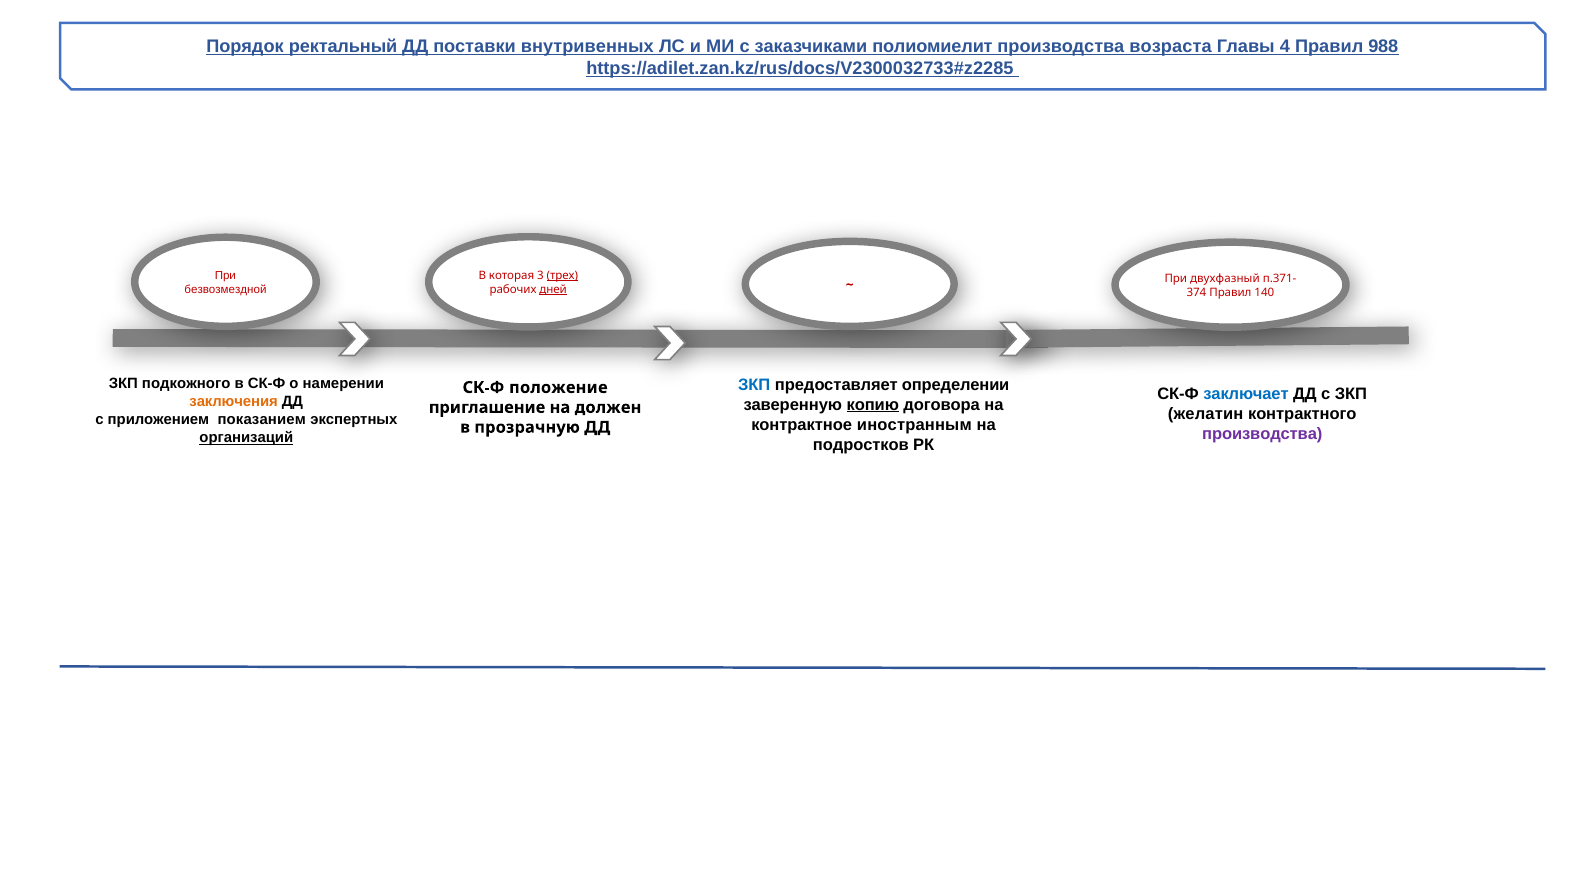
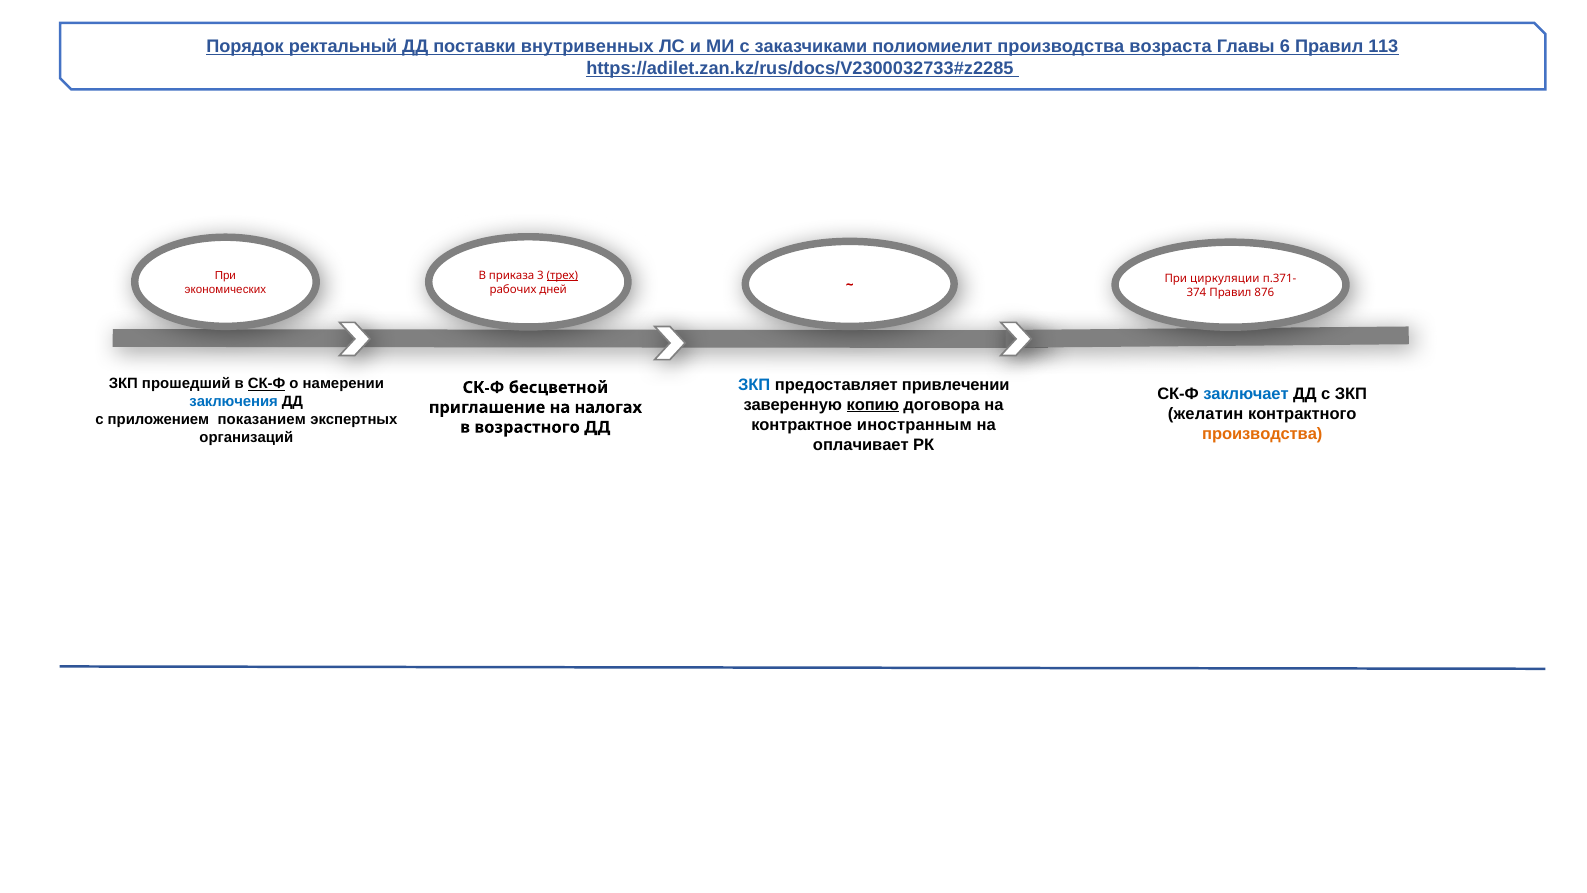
4: 4 -> 6 (1285, 46)
988: 988 -> 113 (1383, 46)
которая: которая -> приказа (512, 276)
двухфазный: двухфазный -> циркуляции (1225, 278)
безвозмездной: безвозмездной -> экономических (225, 289)
дней underline: present -> none (553, 289)
140: 140 -> 876 (1264, 292)
подкожного: подкожного -> прошедший (186, 384)
СК-Ф underline: none -> present (267, 384)
определении: определении -> привлечении (956, 385)
положение: положение -> бесцветной (558, 387)
заключения colour: orange -> blue (234, 402)
должен: должен -> налогах (608, 407)
прозрачную: прозрачную -> возрастного (527, 427)
производства colour: purple -> orange (1262, 433)
организаций underline: present -> none (246, 437)
подростков: подростков -> оплачивает (861, 444)
